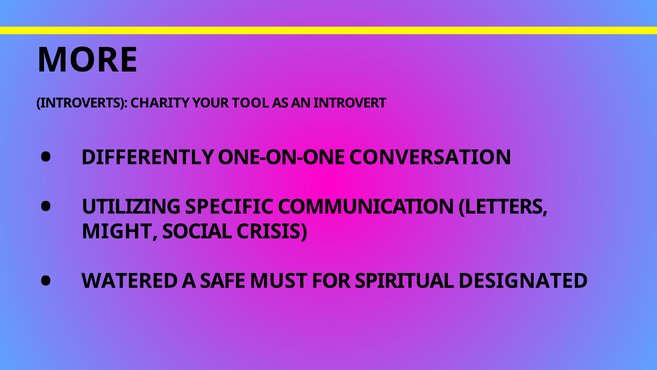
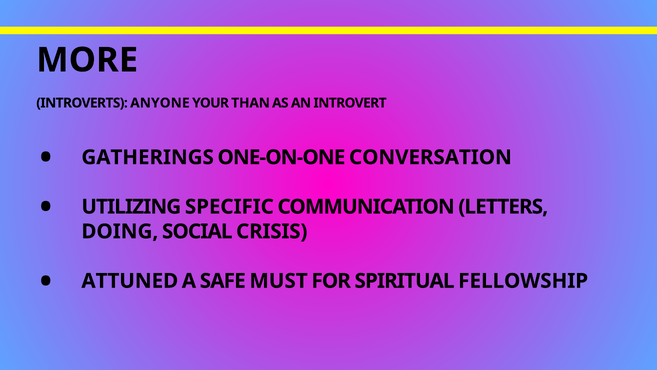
CHARITY: CHARITY -> ANYONE (160, 103)
TOOL: TOOL -> THAN (251, 103)
DIFFERENTLY: DIFFERENTLY -> GATHERINGS (148, 157)
MIGHT: MIGHT -> DOING (120, 231)
WATERED: WATERED -> ATTUNED (130, 281)
DESIGNATED: DESIGNATED -> FELLOWSHIP (523, 281)
